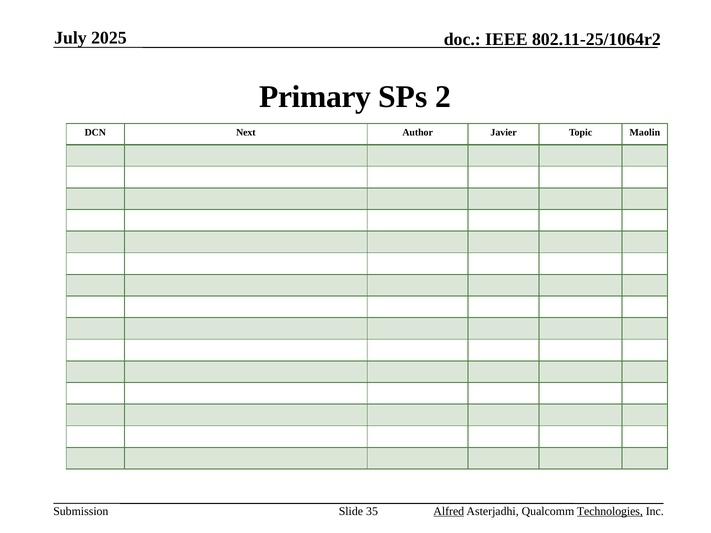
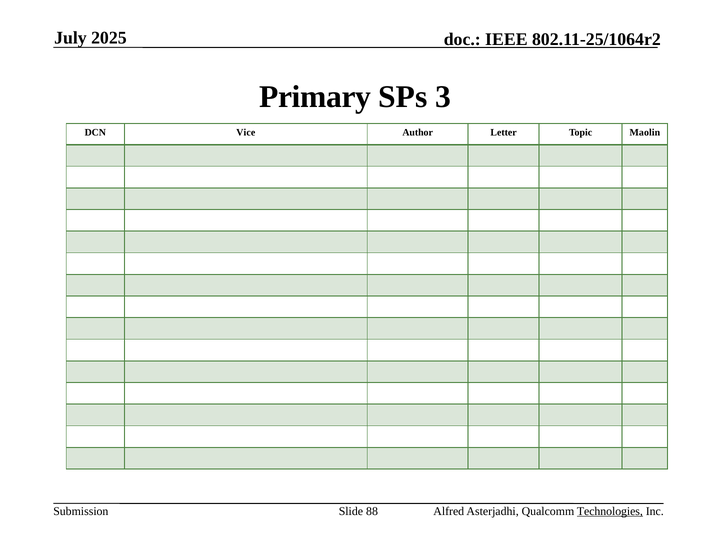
2: 2 -> 3 (443, 97)
Next: Next -> Vice (246, 133)
Javier: Javier -> Letter (504, 133)
35: 35 -> 88 (372, 511)
Alfred underline: present -> none (449, 511)
